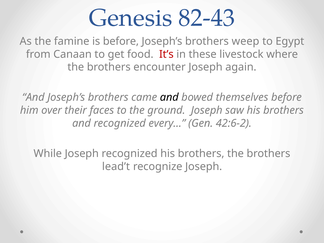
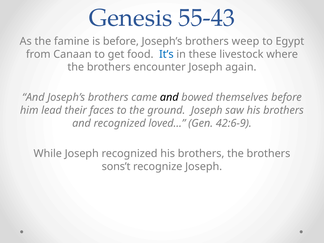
82-43: 82-43 -> 55-43 (207, 18)
It’s colour: red -> blue (166, 54)
over: over -> lead (52, 110)
every…: every… -> loved… (167, 123)
42:6-2: 42:6-2 -> 42:6-9 (234, 123)
lead’t: lead’t -> sons’t (116, 167)
